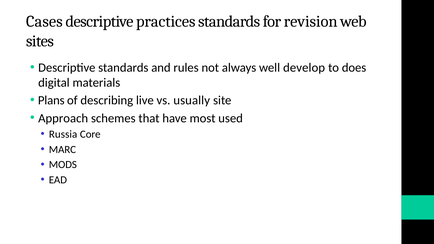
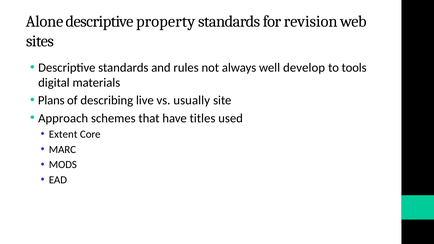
Cases: Cases -> Alone (45, 21)
practices: practices -> property (166, 21)
does: does -> tools (354, 68)
most: most -> titles (203, 118)
Russia: Russia -> Extent (63, 134)
